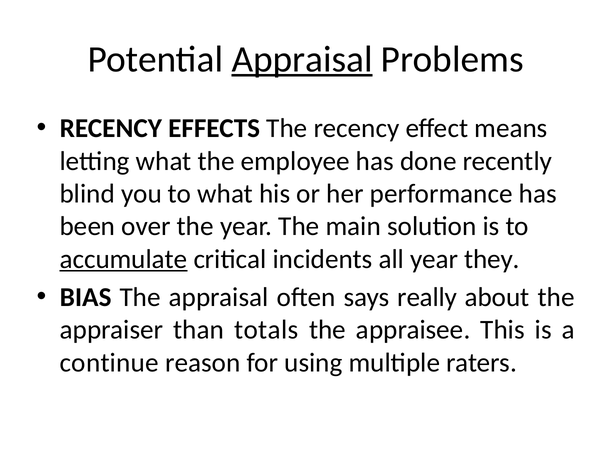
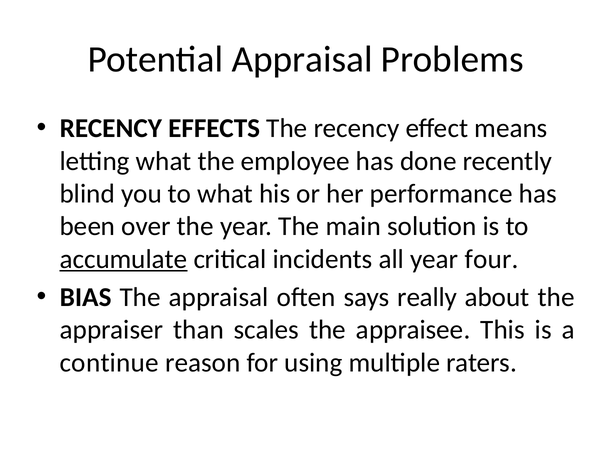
Appraisal underline: present -> none (302, 59)
they: they -> four (492, 259)
totals: totals -> scales (266, 330)
